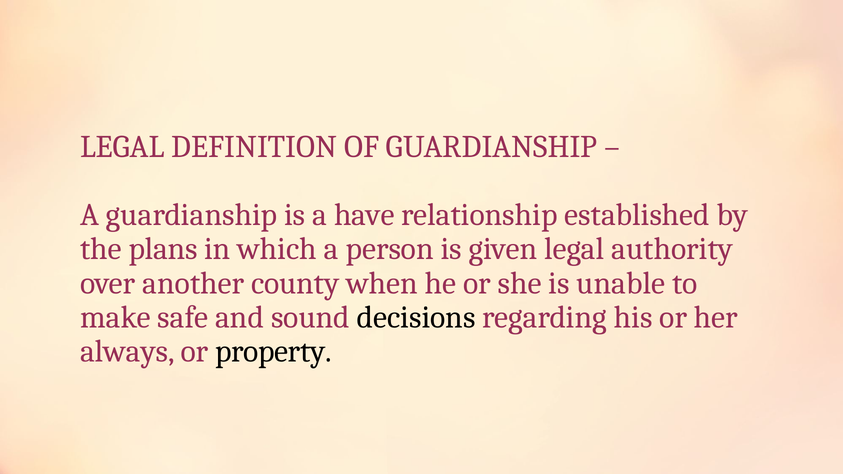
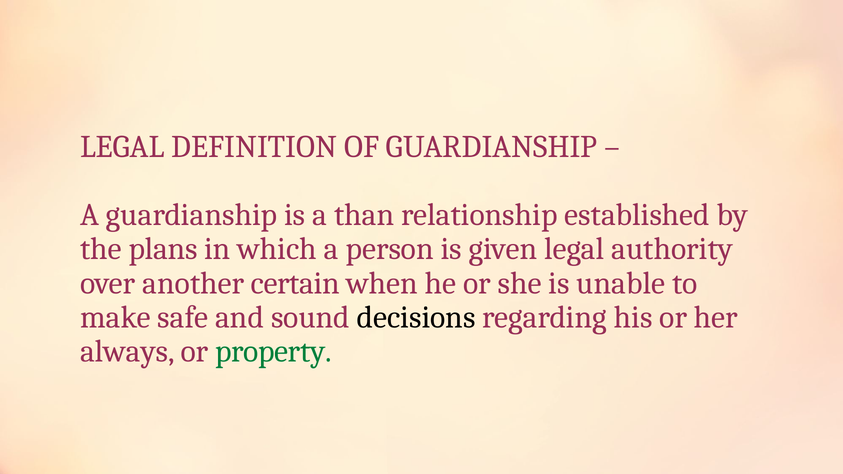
have: have -> than (364, 215)
county: county -> certain (295, 283)
property colour: black -> green (273, 352)
